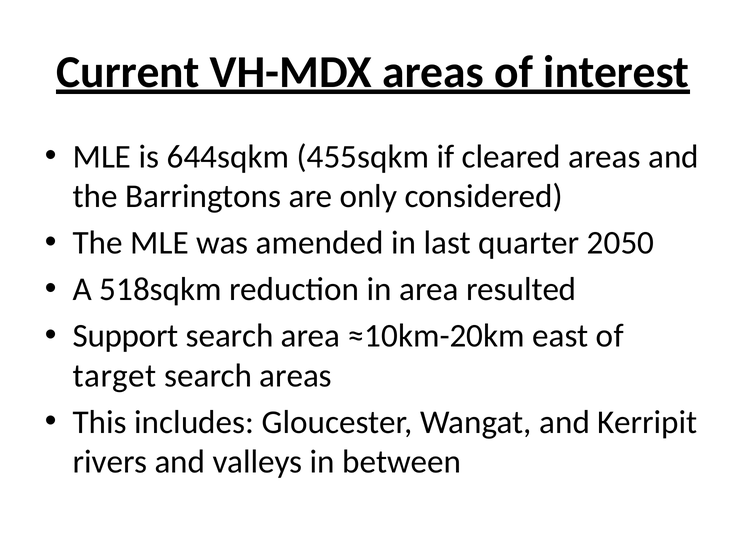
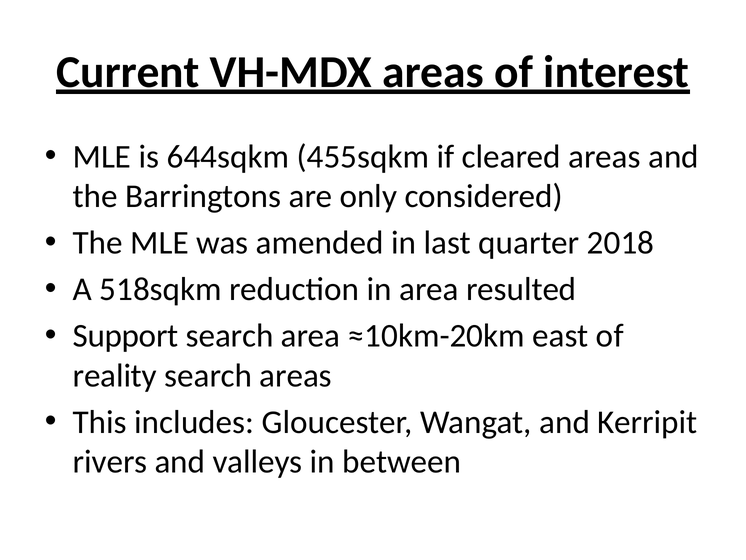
2050: 2050 -> 2018 (621, 243)
target: target -> reality (115, 375)
